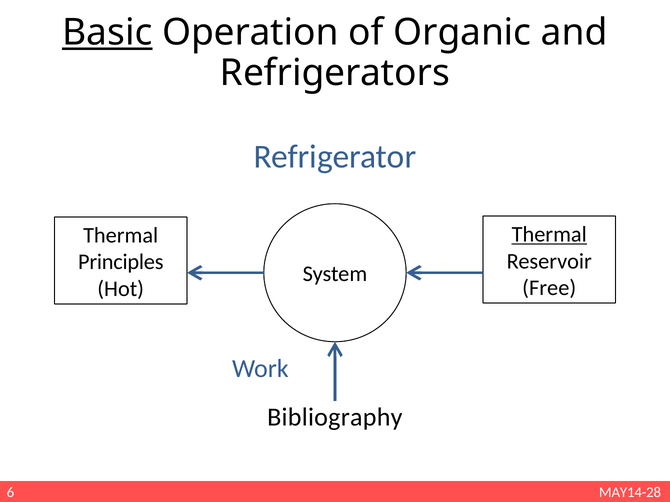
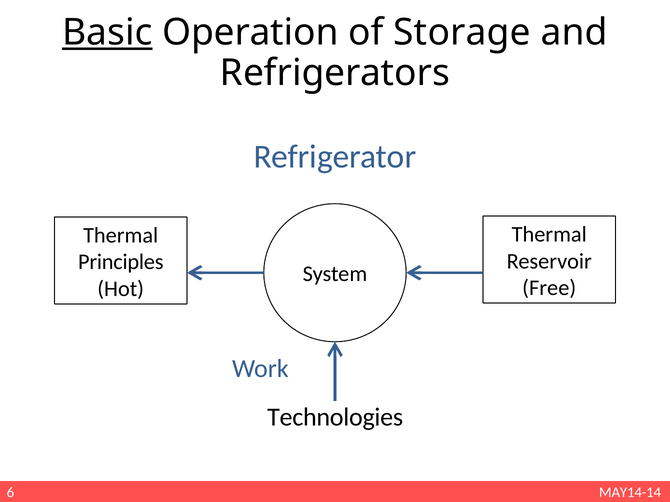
Organic: Organic -> Storage (462, 33)
Thermal underline: present -> none (549, 235)
Bibliography: Bibliography -> Technologies (335, 418)
MAY14-28: MAY14-28 -> MAY14-14 (630, 493)
